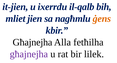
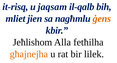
it-jien: it-jien -> it-risq (15, 7)
ixerrdu: ixerrdu -> jaqsam (52, 7)
Għajnejha: Għajnejha -> Jeħlishom (32, 42)
għajnejha colour: purple -> orange (29, 54)
